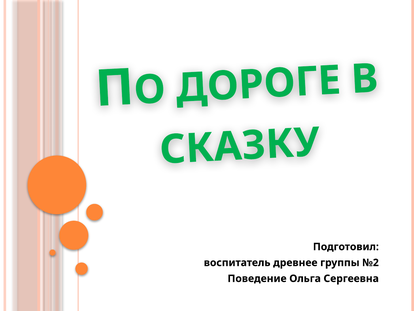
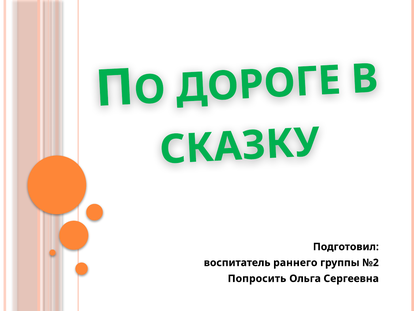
древнее: древнее -> раннего (295, 262)
Поведение: Поведение -> Попросить (257, 278)
